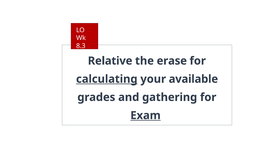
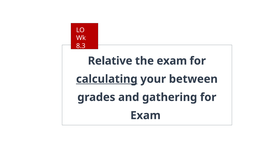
the erase: erase -> exam (172, 61)
available: available -> between (193, 79)
Exam underline: present -> none (145, 115)
